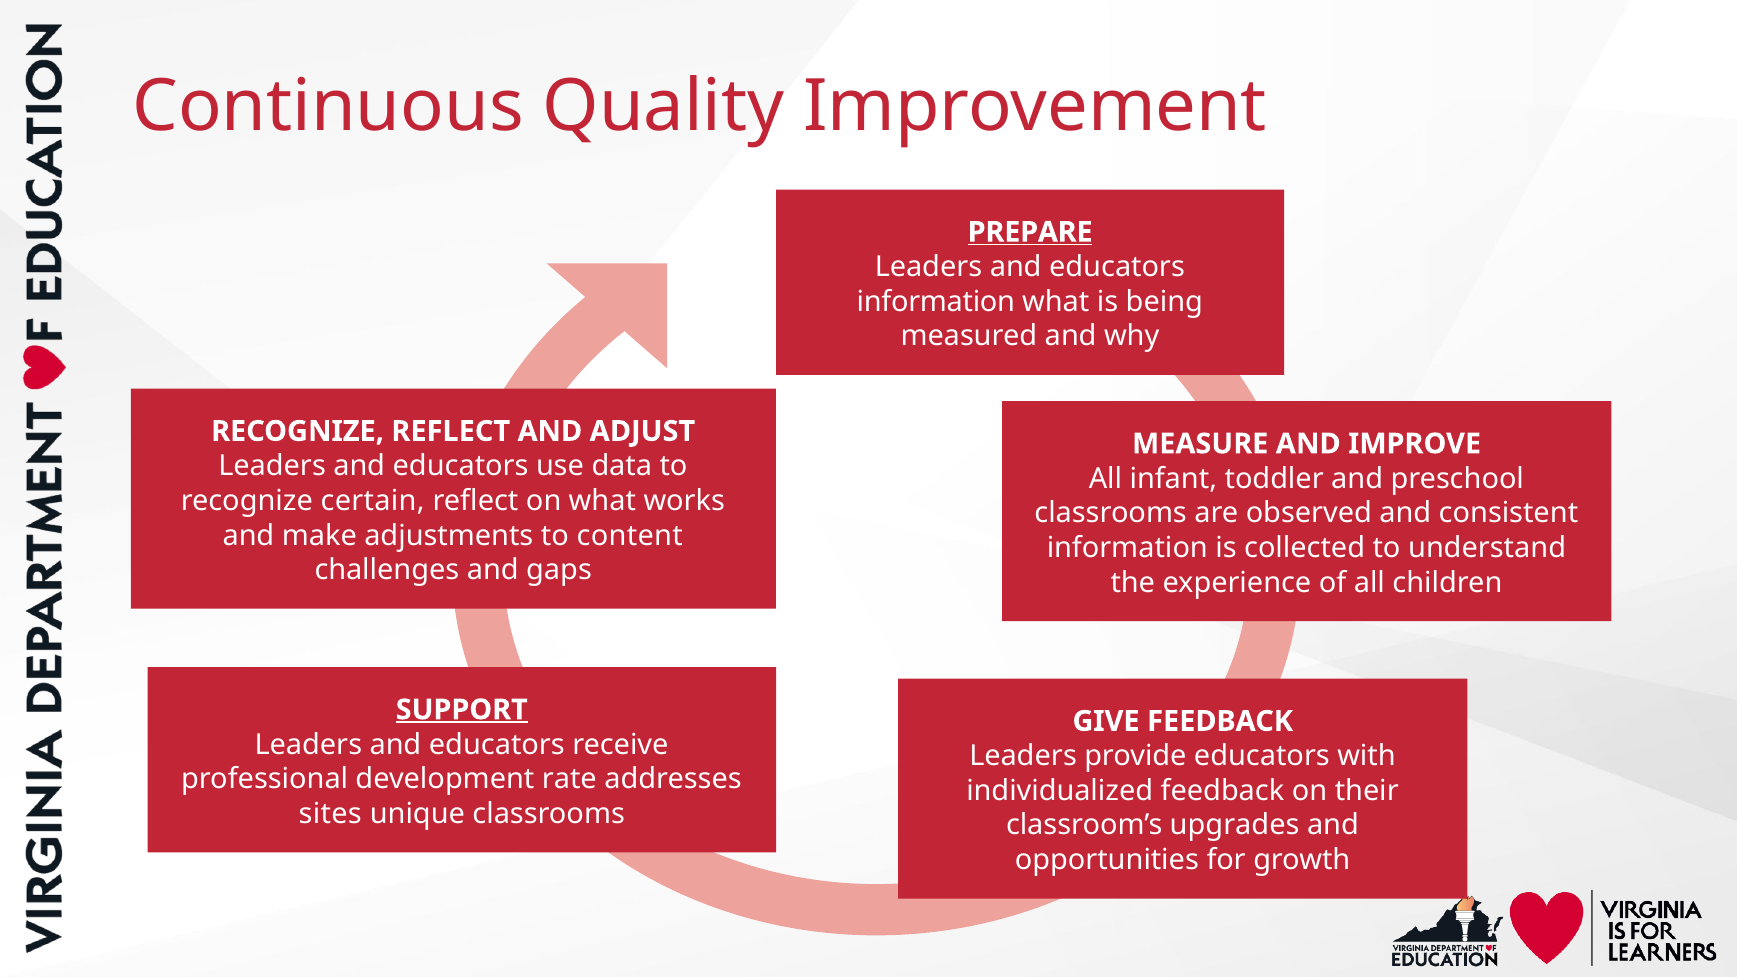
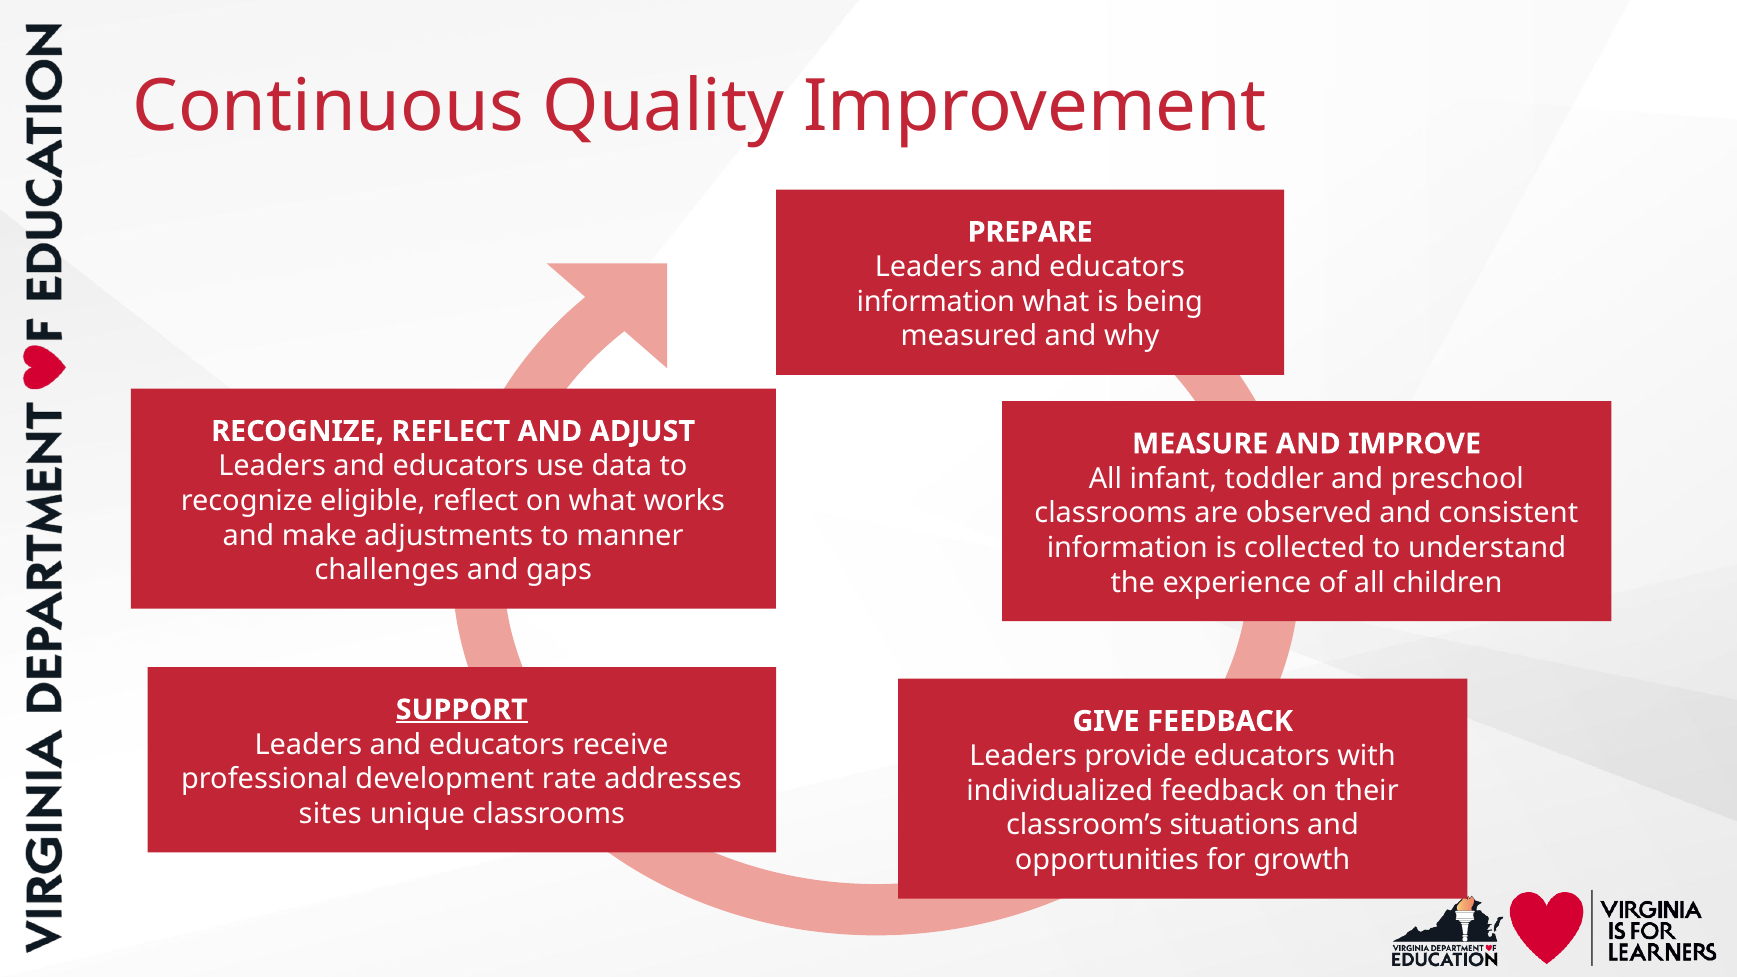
PREPARE underline: present -> none (1030, 232)
certain: certain -> eligible (373, 501)
content: content -> manner (630, 536)
upgrades: upgrades -> situations (1235, 826)
